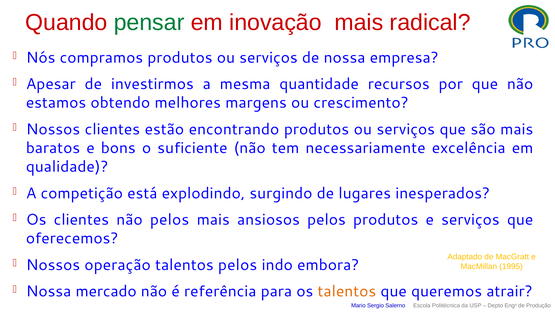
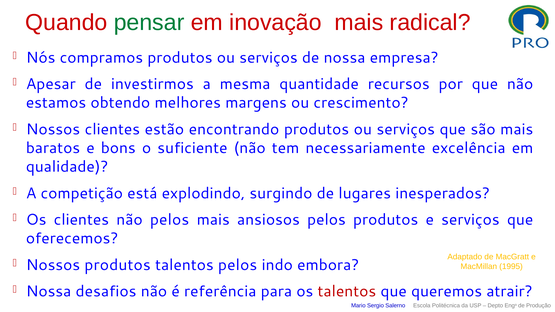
Nossos operação: operação -> produtos (118, 265)
mercado: mercado -> desafios (106, 292)
talentos colour: orange -> red (347, 292)
